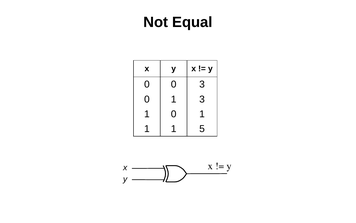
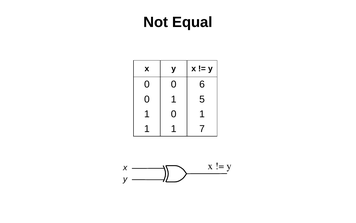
0 3: 3 -> 6 (202, 84)
1 3: 3 -> 5 (202, 99)
5: 5 -> 7 (202, 129)
